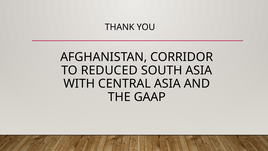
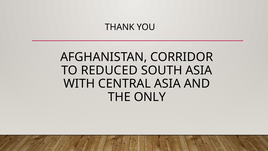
GAAP: GAAP -> ONLY (150, 97)
